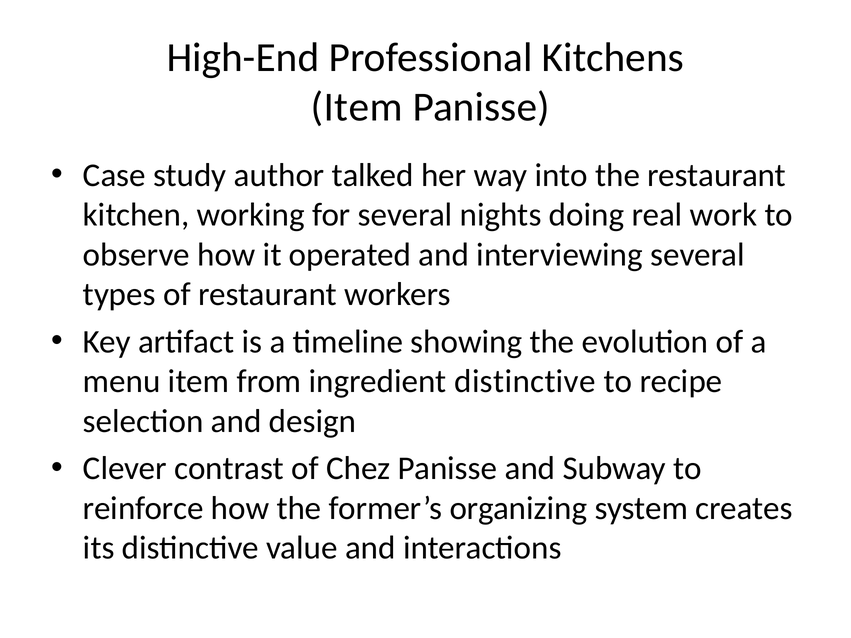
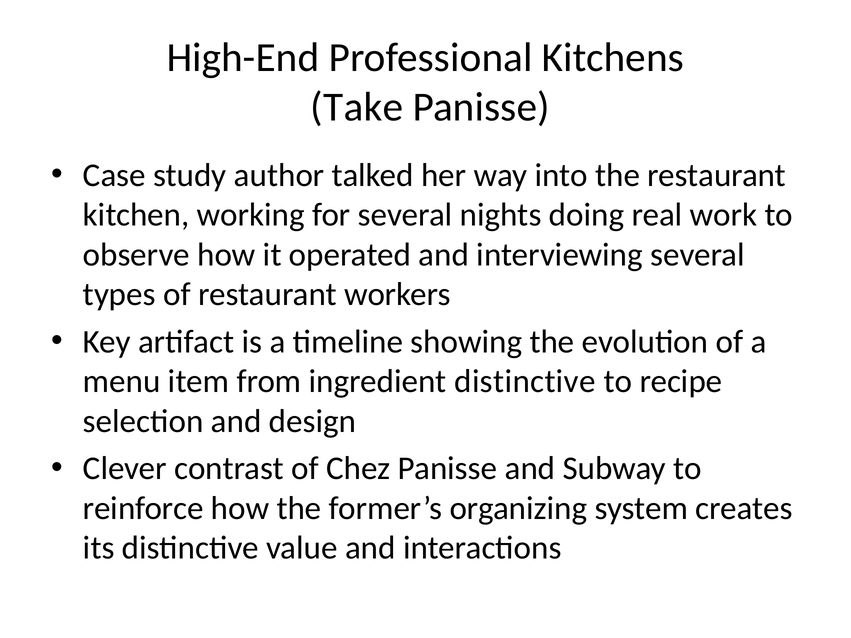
Item: Item -> Take (357, 107)
